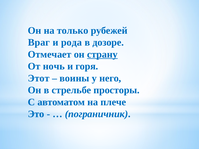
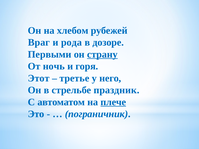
только: только -> хлебом (73, 31)
Отмечает: Отмечает -> Первыми (50, 54)
воины: воины -> третье (74, 78)
просторы: просторы -> праздник (117, 90)
плече underline: none -> present (113, 102)
